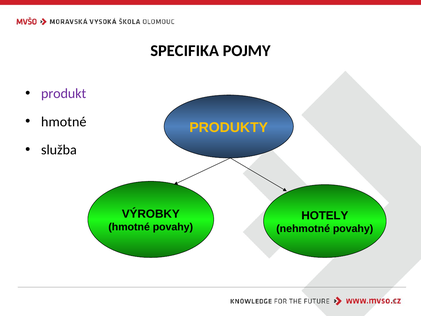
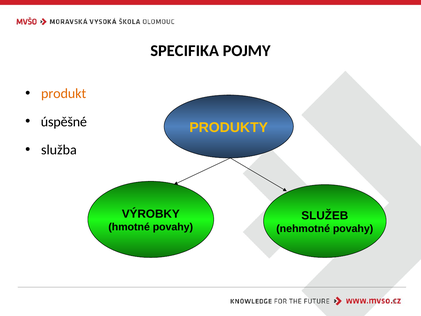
produkt colour: purple -> orange (64, 94)
hmotné: hmotné -> úspěšné (64, 122)
HOTELY: HOTELY -> SLUŽEB (325, 215)
